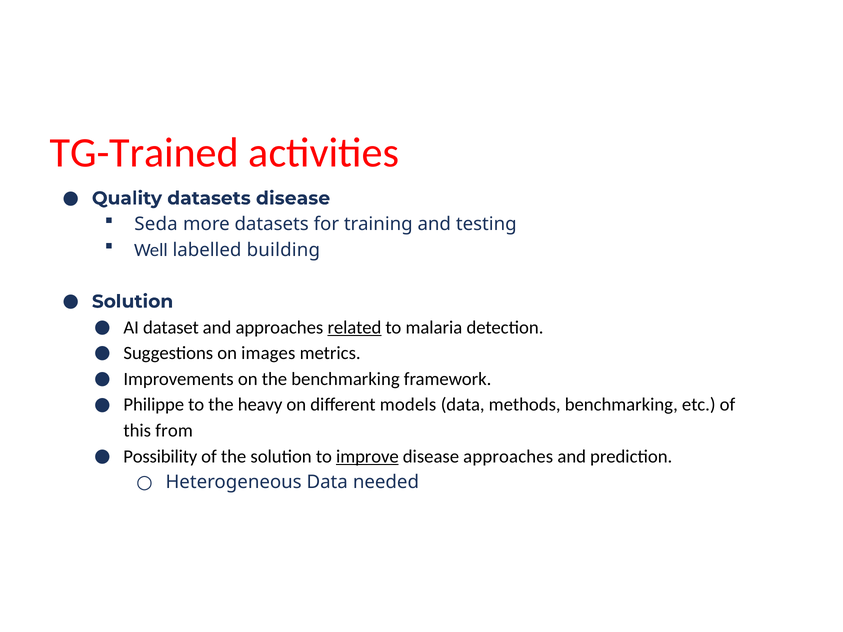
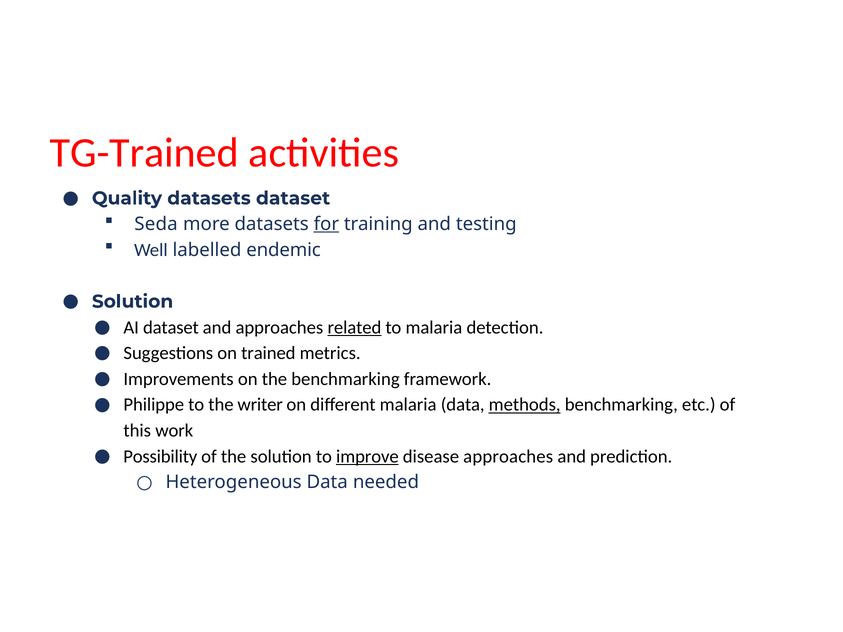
datasets disease: disease -> dataset (293, 198)
for underline: none -> present (326, 224)
building: building -> endemic (284, 250)
images: images -> trained (268, 353)
heavy: heavy -> writer (260, 405)
different models: models -> malaria (408, 405)
methods underline: none -> present (525, 405)
from: from -> work (174, 431)
